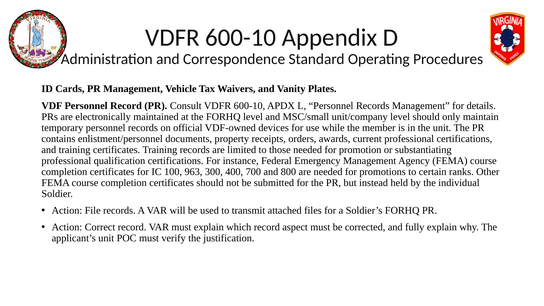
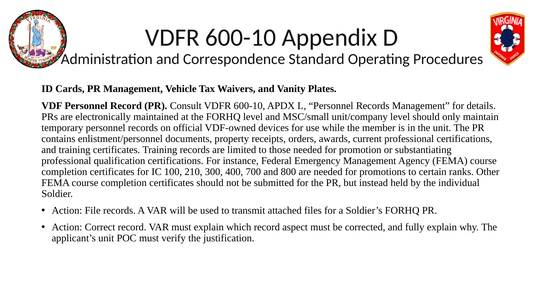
963: 963 -> 210 (193, 172)
